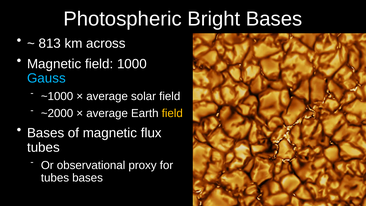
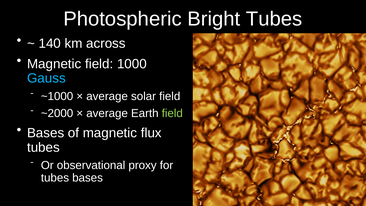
Bright Bases: Bases -> Tubes (274, 19)
813: 813 -> 140 (50, 44)
field colour: yellow -> light green (172, 113)
